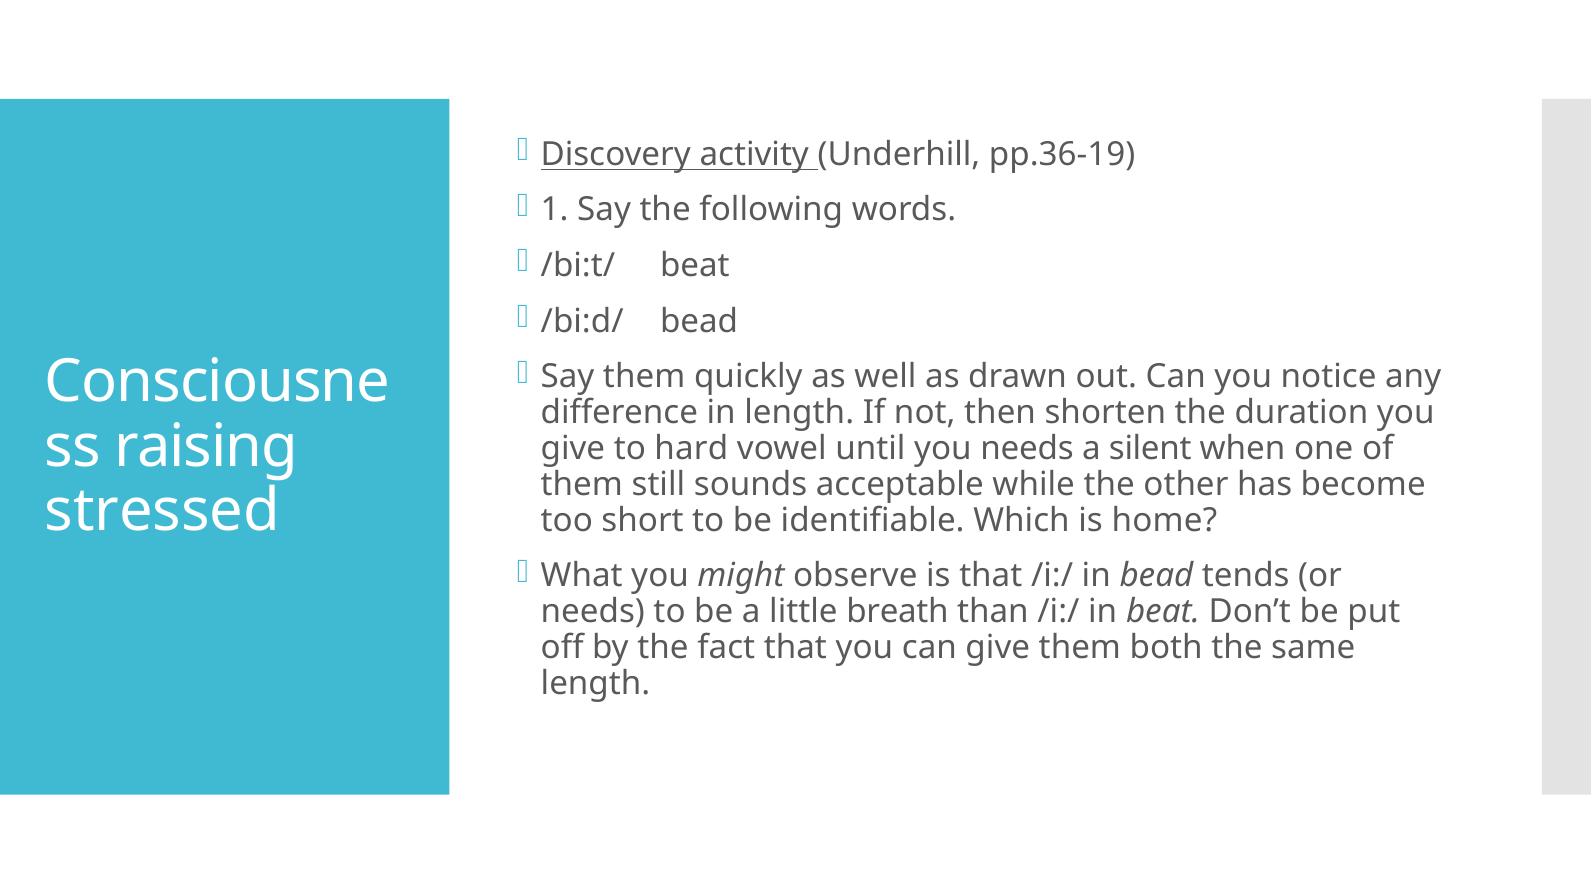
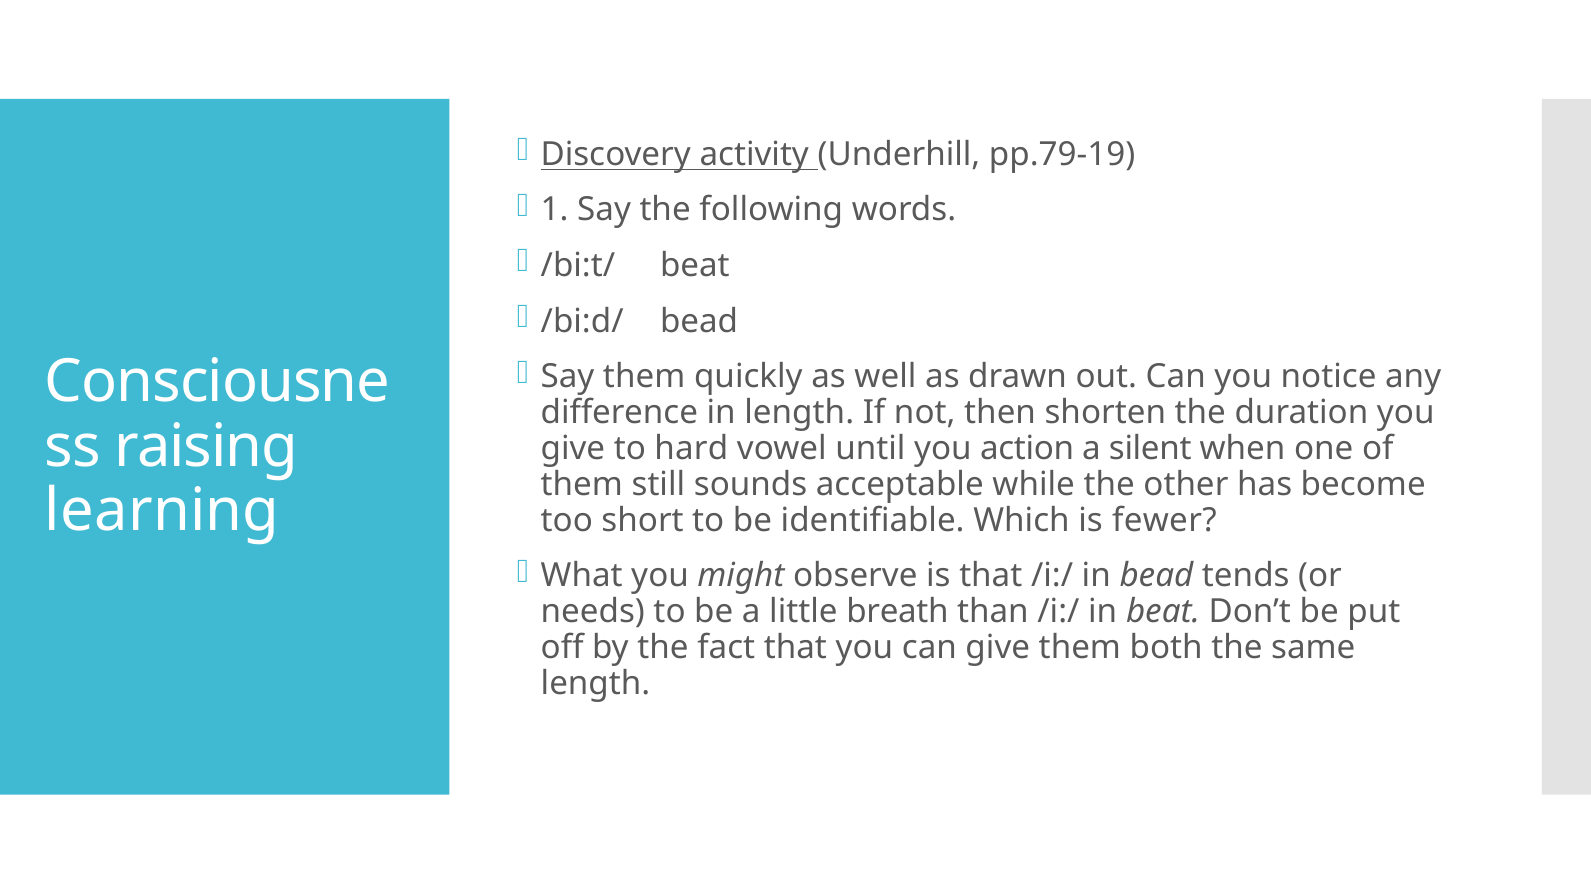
pp.36-19: pp.36-19 -> pp.79-19 (1062, 154)
you needs: needs -> action (1027, 449)
stressed: stressed -> learning (162, 511)
home: home -> fewer (1164, 520)
